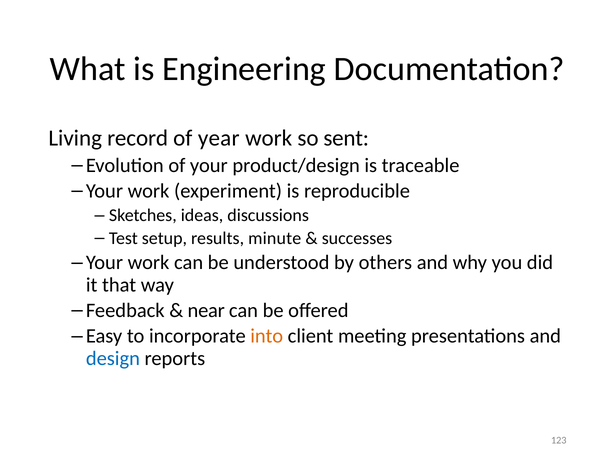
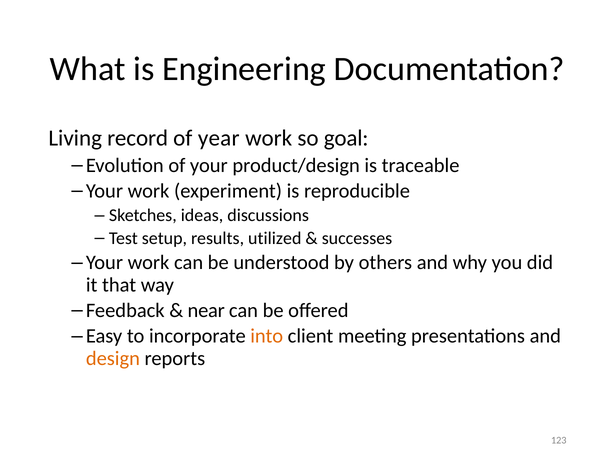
sent: sent -> goal (346, 138)
minute: minute -> utilized (275, 238)
design colour: blue -> orange (113, 359)
